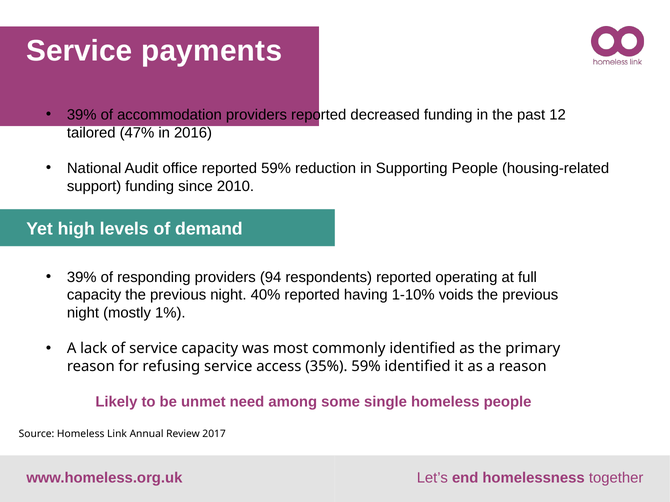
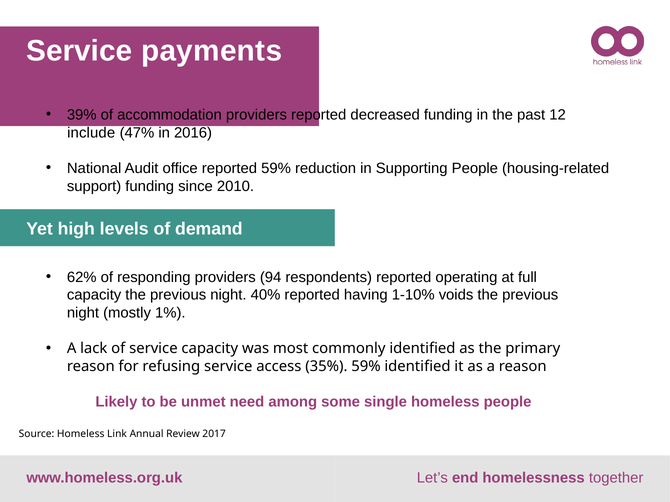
tailored: tailored -> include (91, 133)
39%: 39% -> 62% (82, 277)
